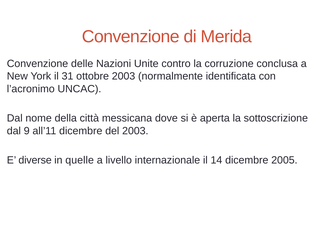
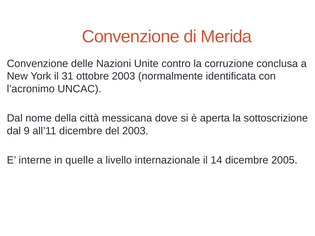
diverse: diverse -> interne (35, 160)
